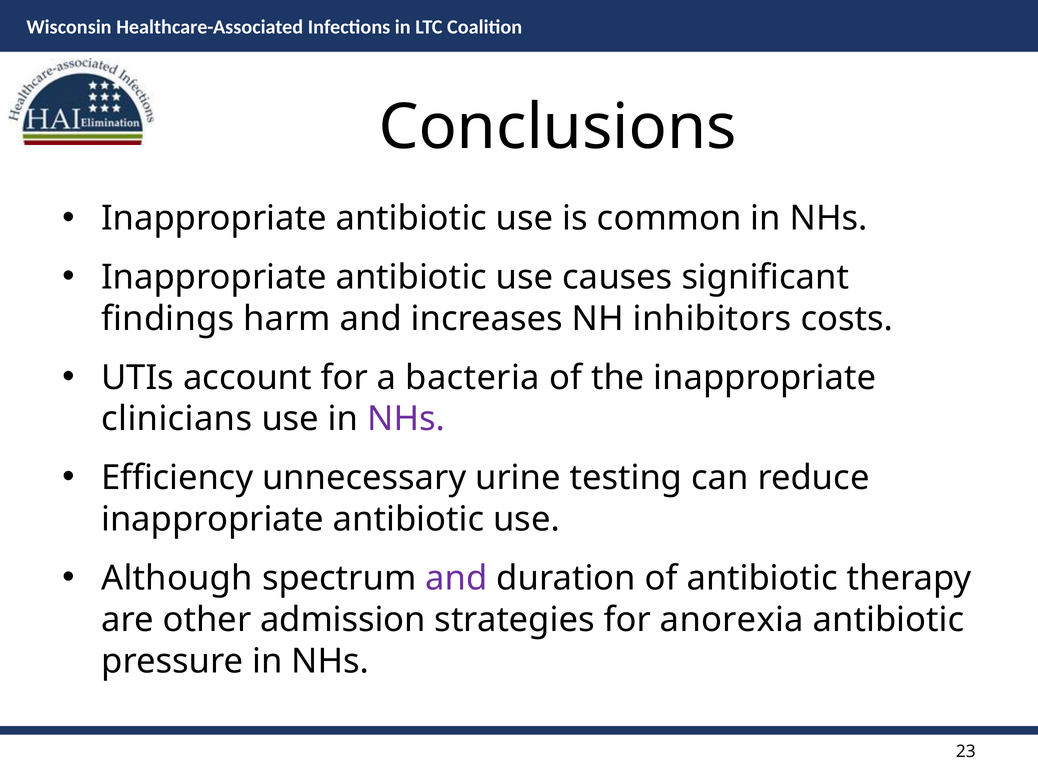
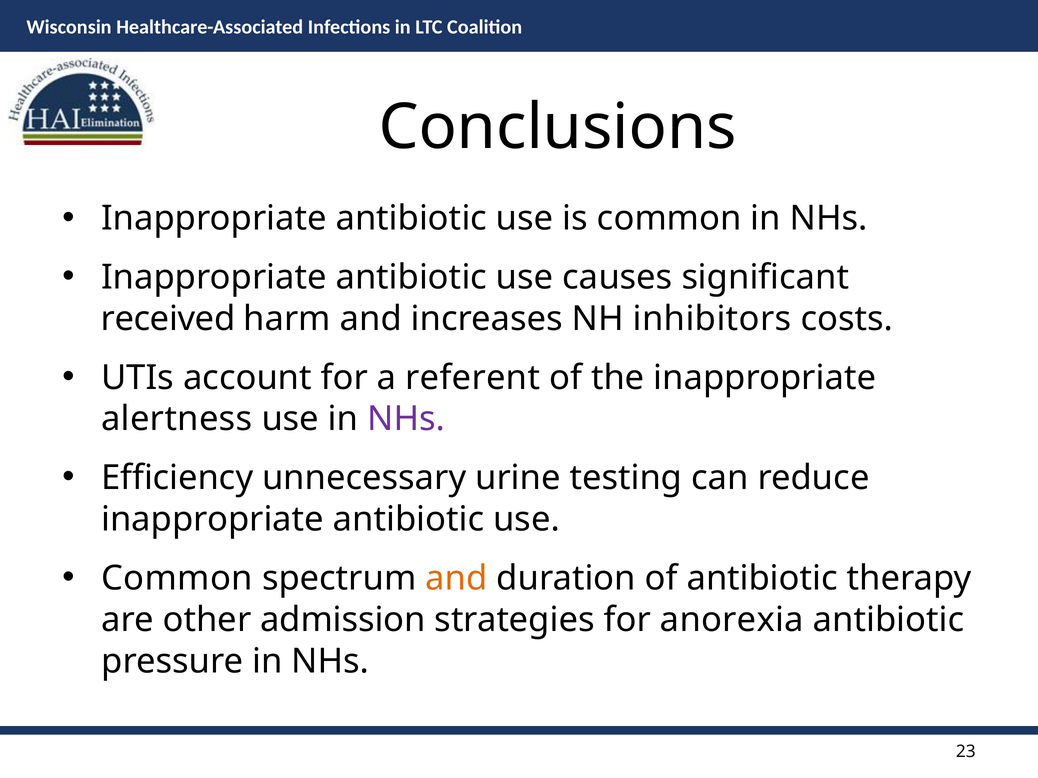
findings: findings -> received (168, 319)
bacteria: bacteria -> referent (473, 378)
clinicians: clinicians -> alertness (177, 419)
Although: Although -> Common (177, 578)
and colour: purple -> orange (456, 578)
